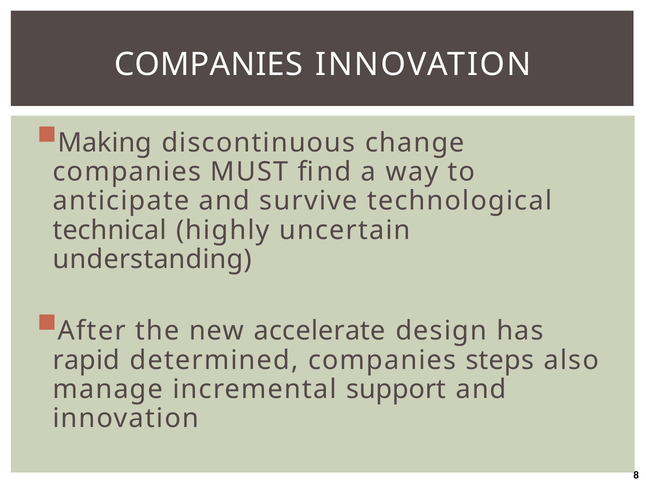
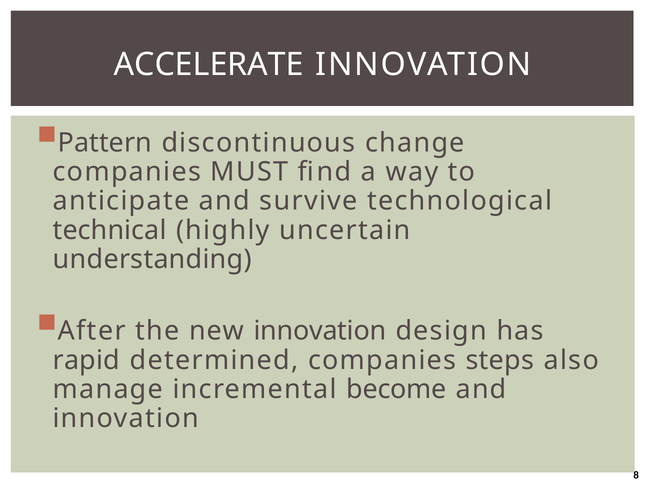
COMPANIES: COMPANIES -> ACCELERATE (209, 65)
Making: Making -> Pattern (105, 143)
new accelerate: accelerate -> innovation (320, 331)
support: support -> become (396, 389)
